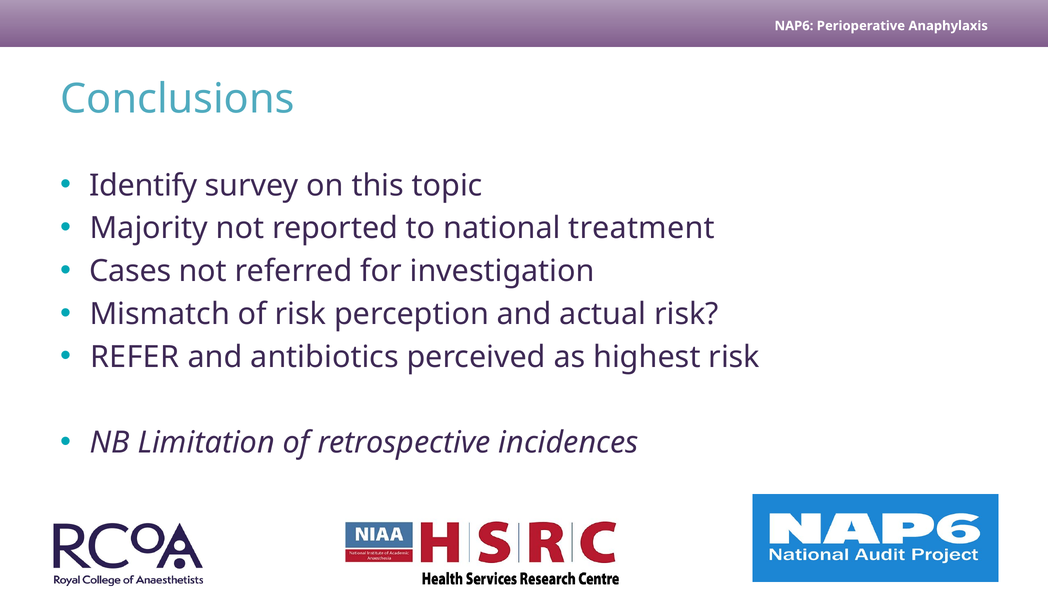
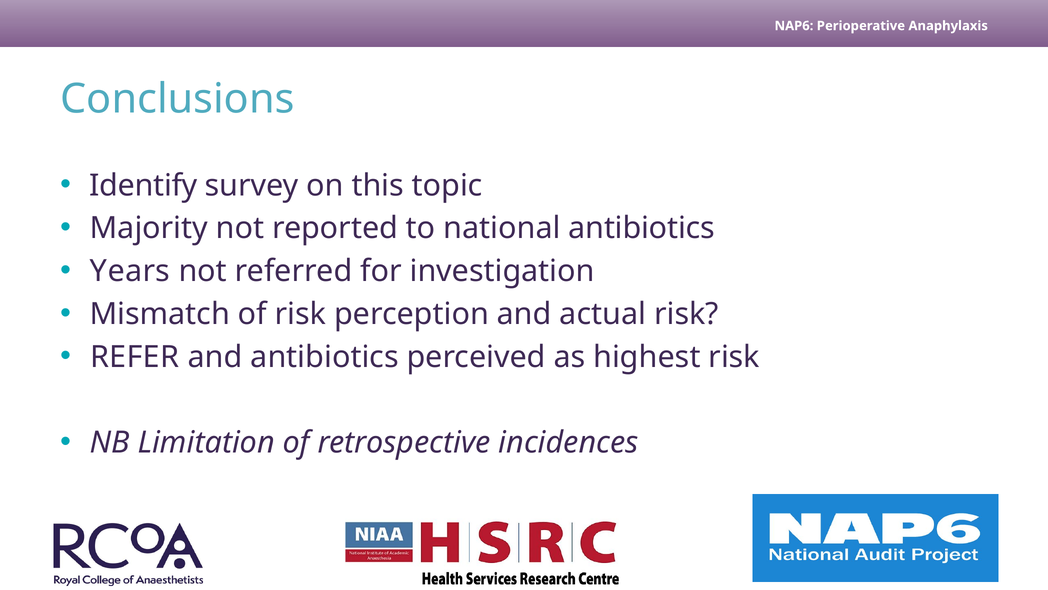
national treatment: treatment -> antibiotics (642, 228)
Cases: Cases -> Years (130, 271)
